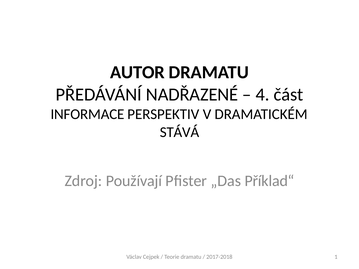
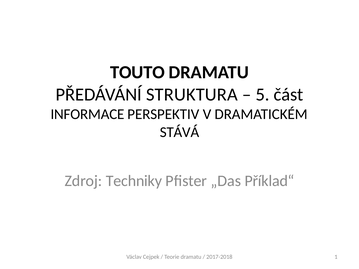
AUTOR: AUTOR -> TOUTO (137, 72)
NADŘAZENÉ: NADŘAZENÉ -> STRUKTURA (192, 95)
4: 4 -> 5 (263, 95)
Používají: Používají -> Techniky (134, 181)
